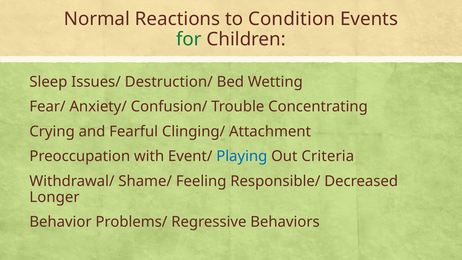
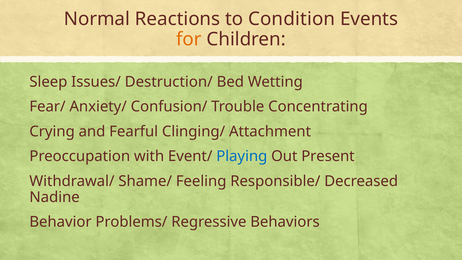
for colour: green -> orange (189, 39)
Criteria: Criteria -> Present (328, 156)
Longer: Longer -> Nadine (55, 197)
